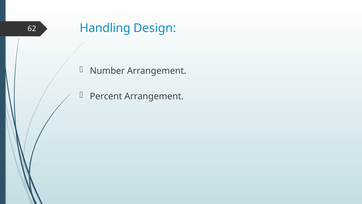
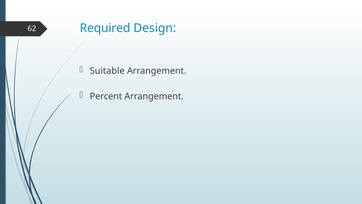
Handling: Handling -> Required (105, 28)
Number: Number -> Suitable (107, 71)
